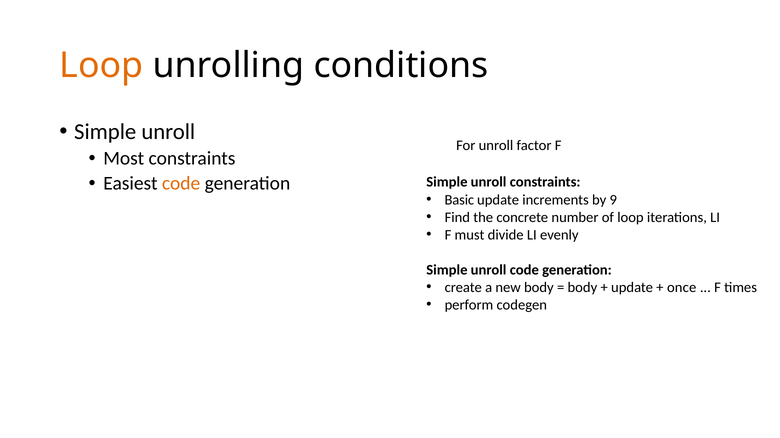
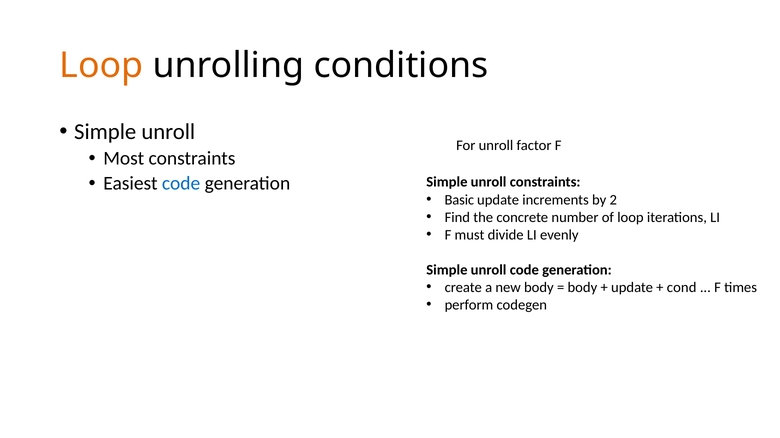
code colour: orange -> blue (181, 184)
9: 9 -> 2 (613, 200)
once: once -> cond (682, 288)
